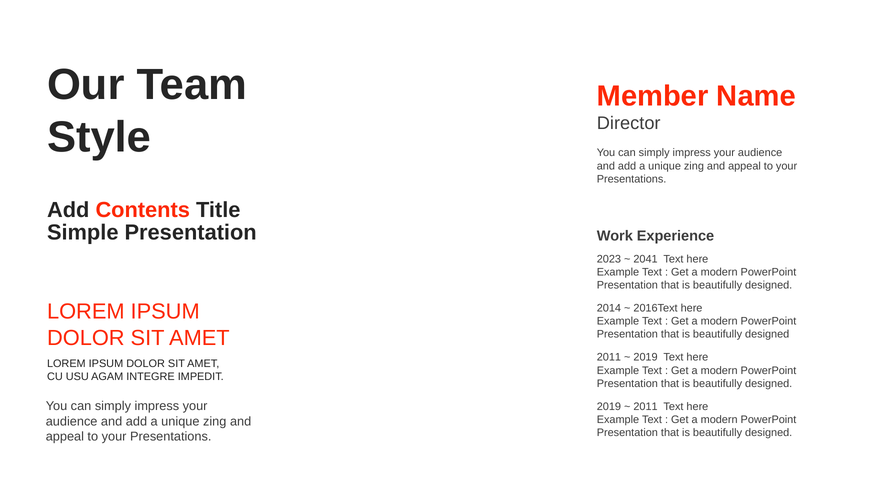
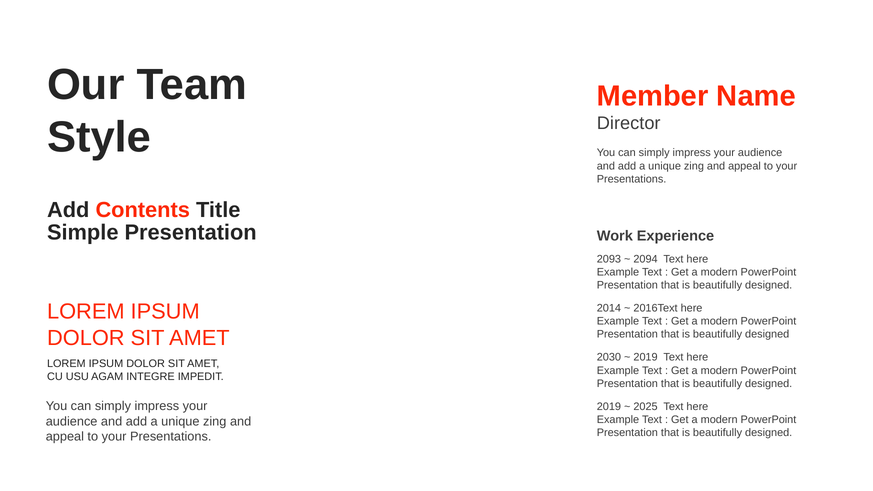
2023: 2023 -> 2093 (609, 259)
2041: 2041 -> 2094 (646, 259)
2011: 2011 -> 2030 (609, 357)
2011: 2011 -> 2025 (646, 407)
